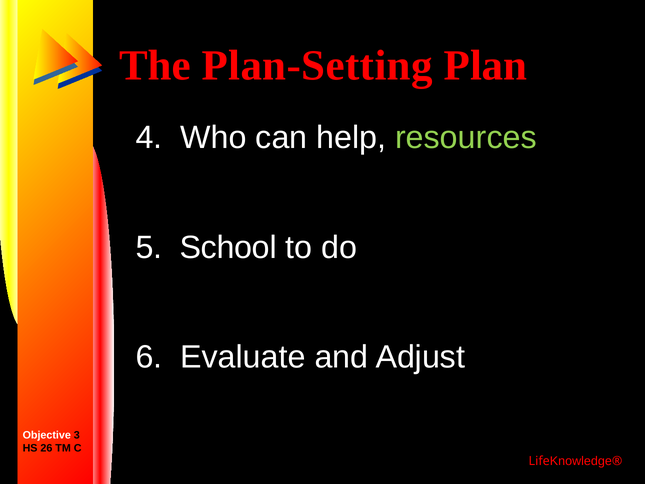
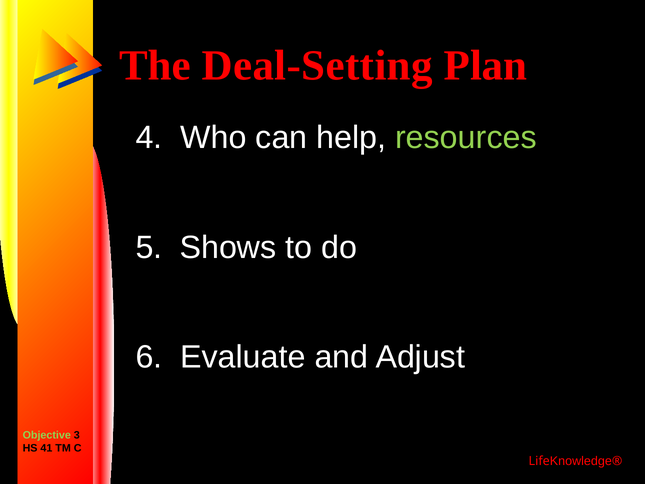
Plan-Setting: Plan-Setting -> Deal-Setting (317, 65)
School: School -> Shows (228, 247)
Objective colour: white -> light green (47, 435)
26: 26 -> 41 (46, 448)
